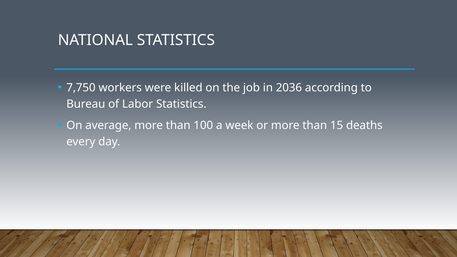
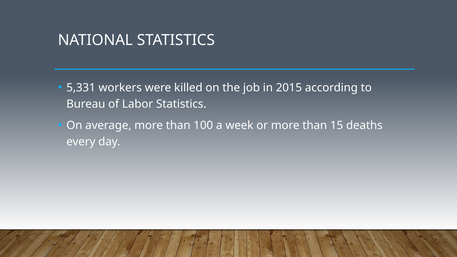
7,750: 7,750 -> 5,331 (81, 88)
2036: 2036 -> 2015 (289, 88)
